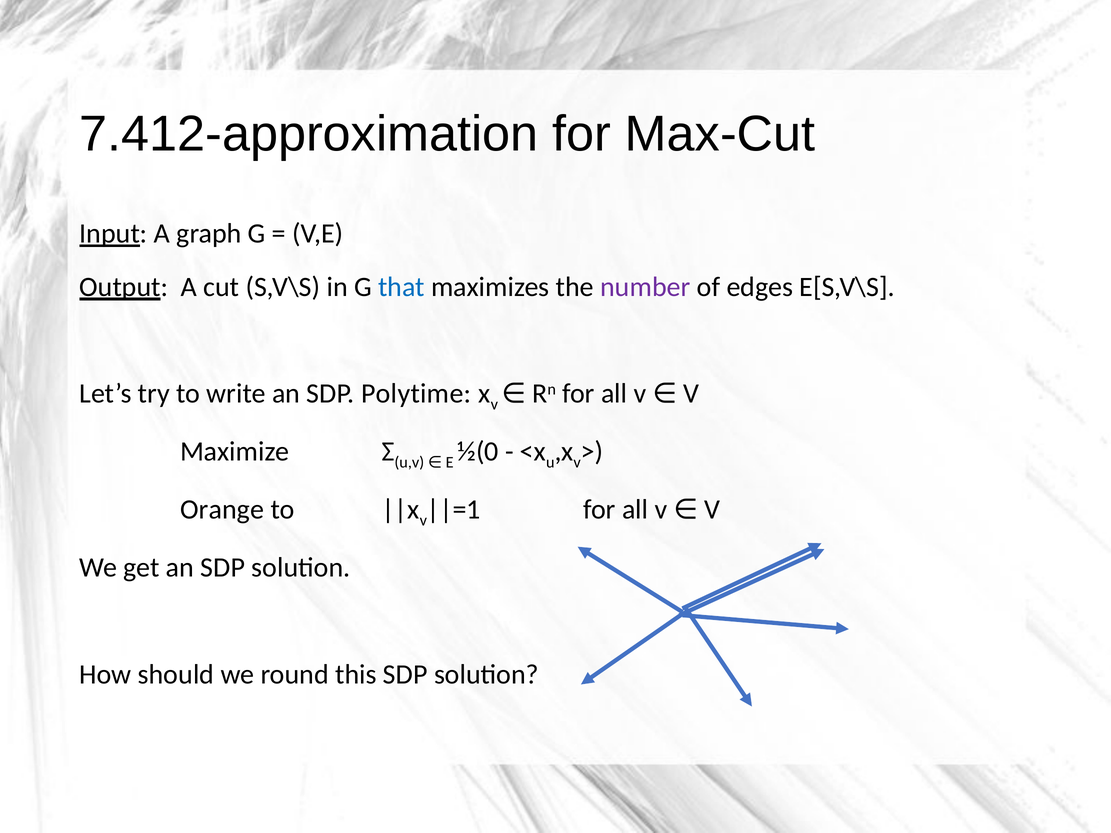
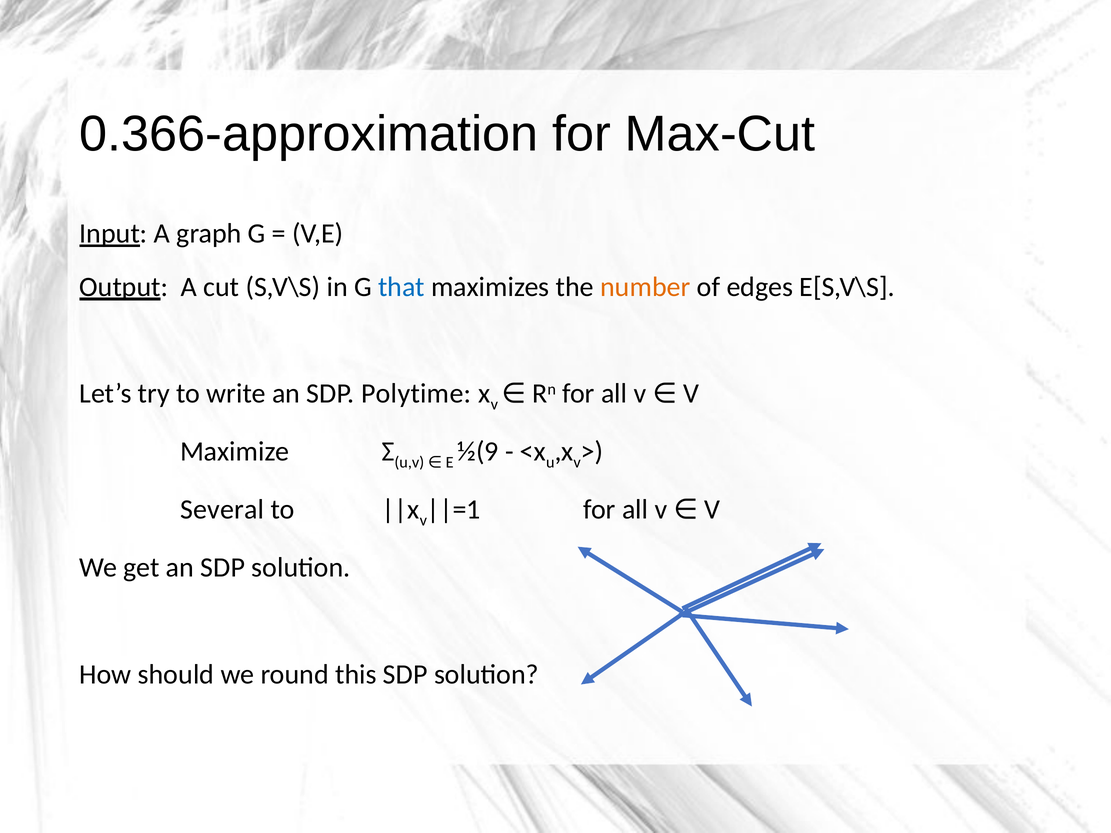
7.412-approximation: 7.412-approximation -> 0.366-approximation (309, 134)
number colour: purple -> orange (645, 287)
½(0: ½(0 -> ½(9 (478, 452)
Orange: Orange -> Several (222, 510)
